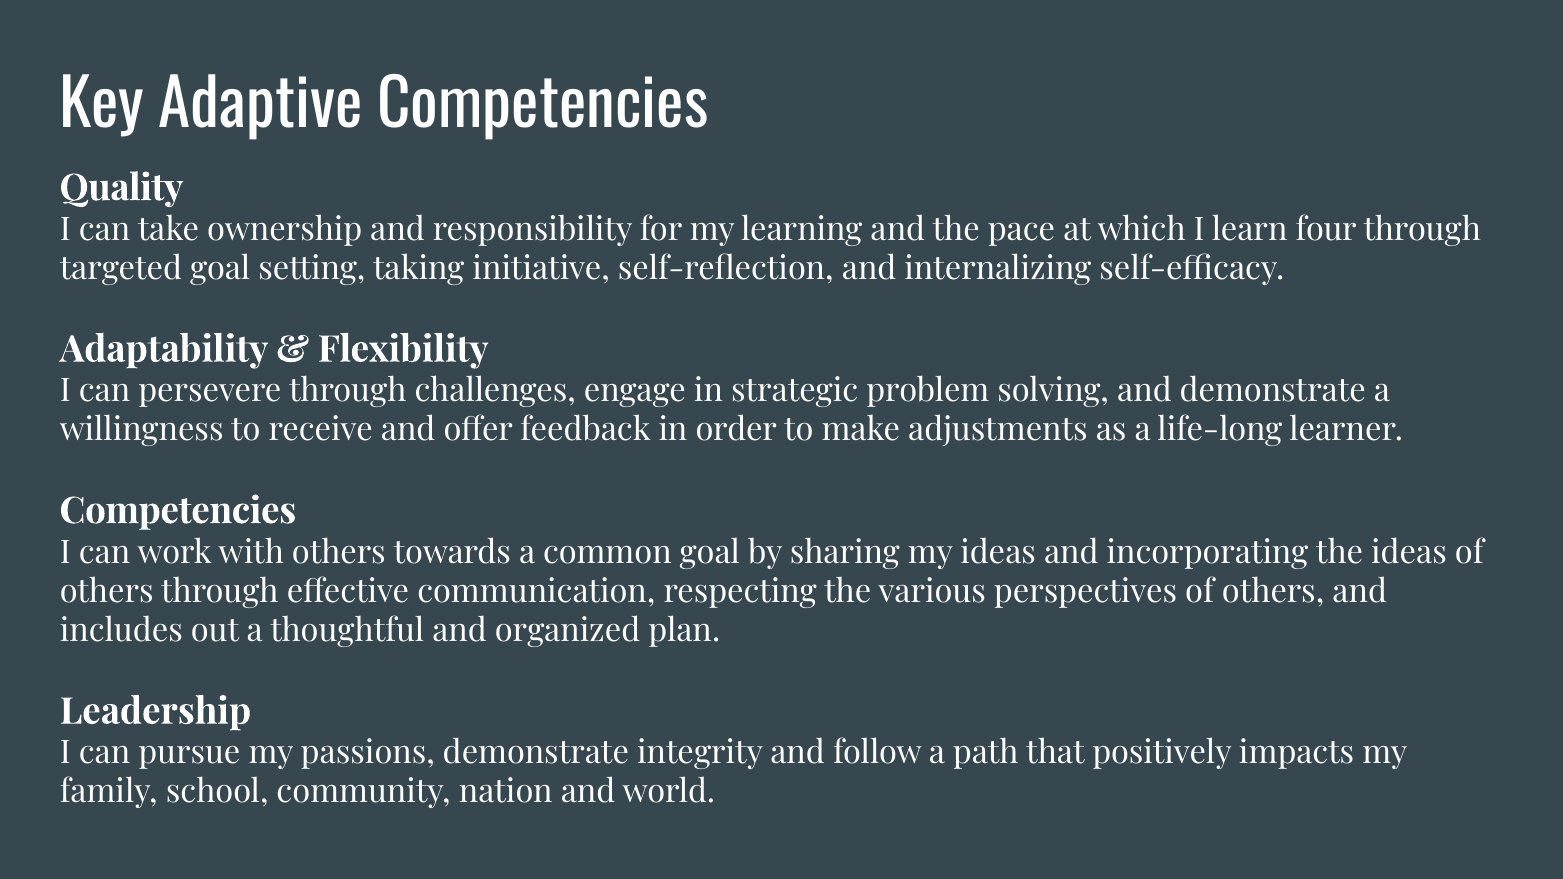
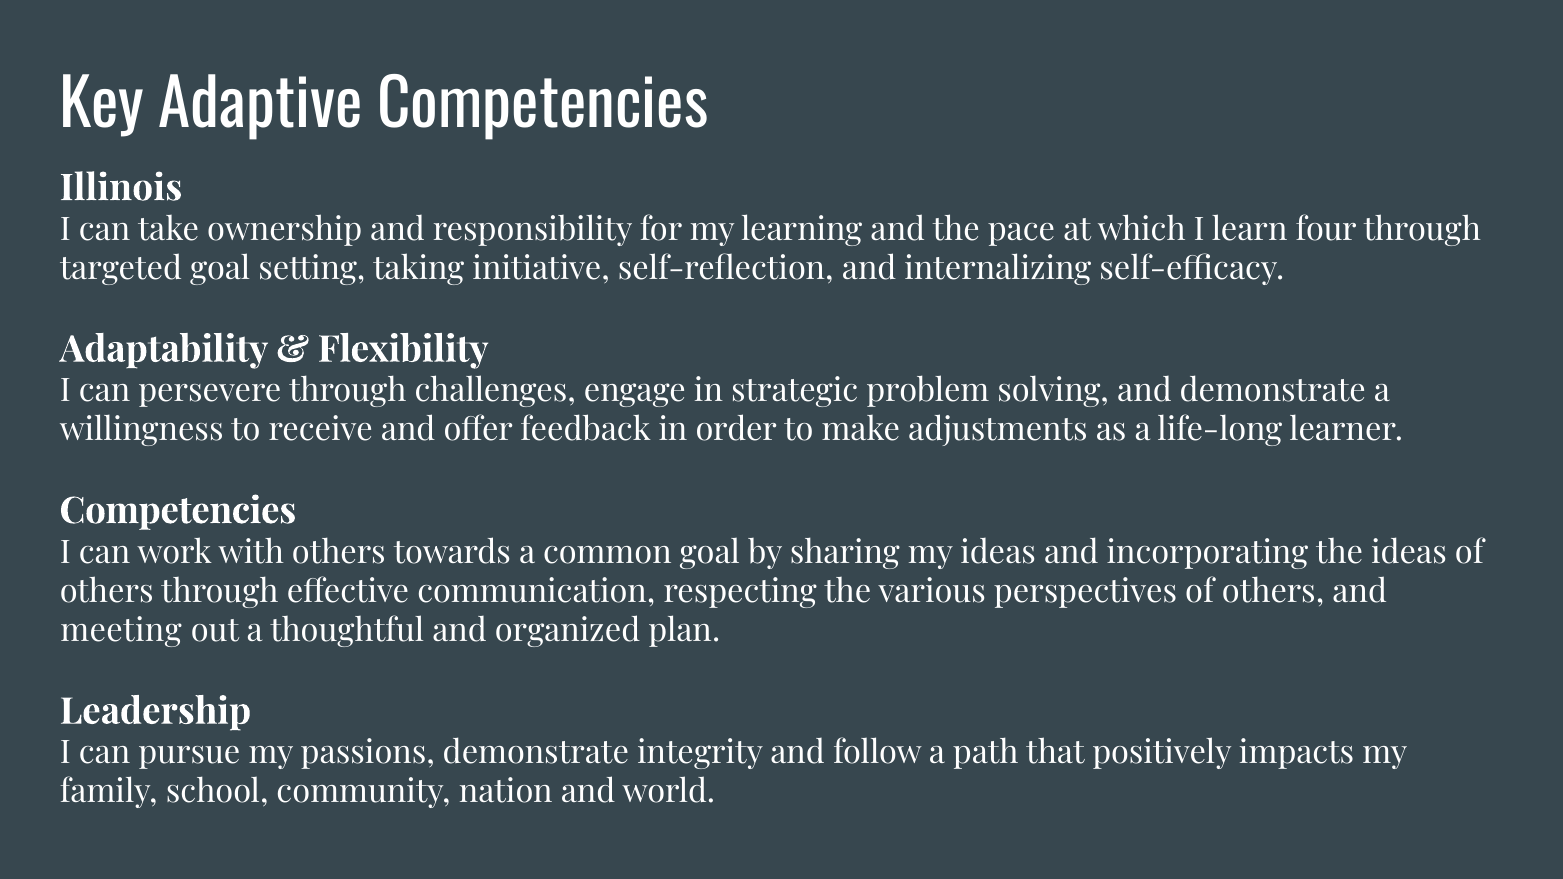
Quality: Quality -> Illinois (121, 188)
includes: includes -> meeting (121, 631)
